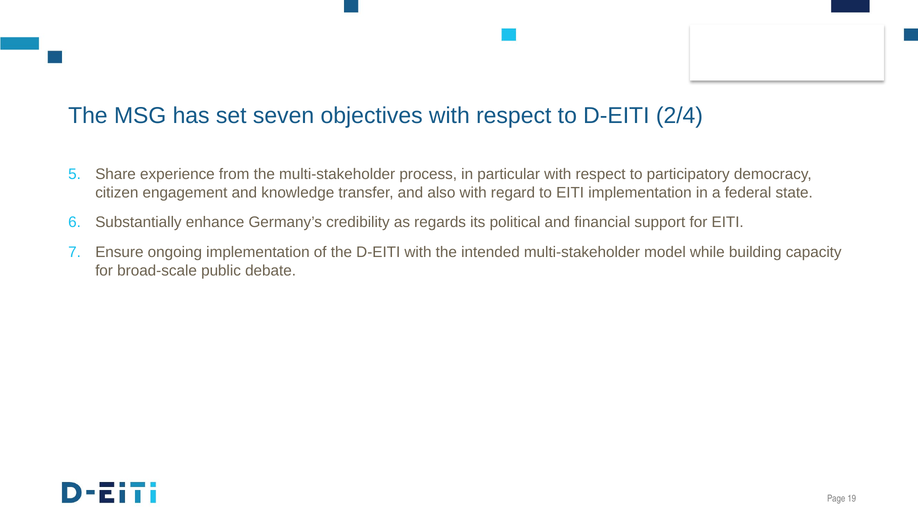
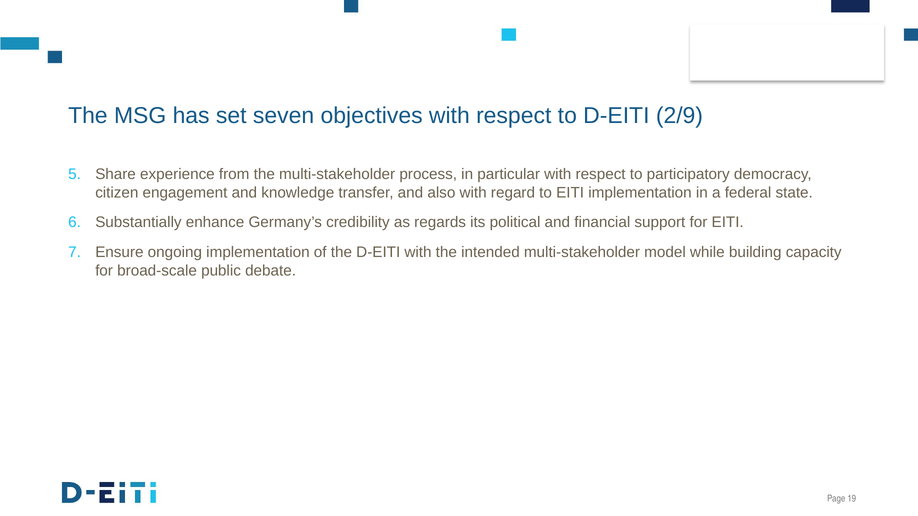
2/4: 2/4 -> 2/9 (679, 116)
